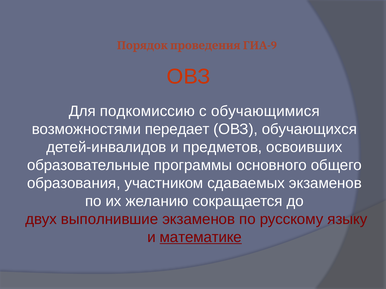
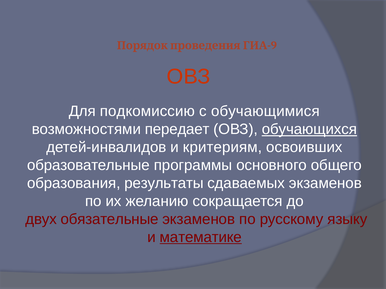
обучающихся underline: none -> present (309, 129)
предметов: предметов -> критериям (222, 148)
участником: участником -> результаты (164, 184)
выполнившие: выполнившие -> обязательные (110, 220)
